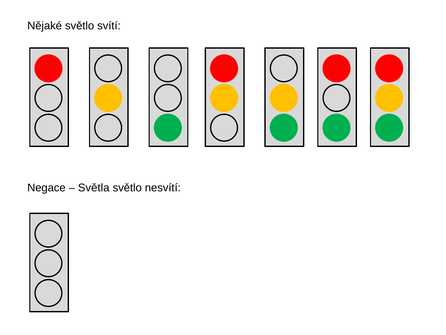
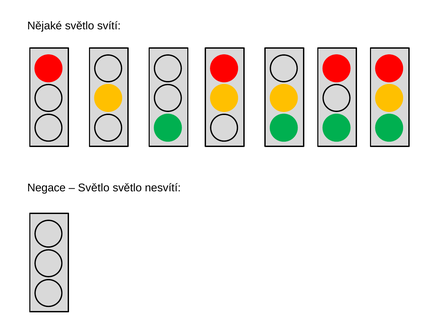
Světla: Světla -> Světlo (94, 187)
